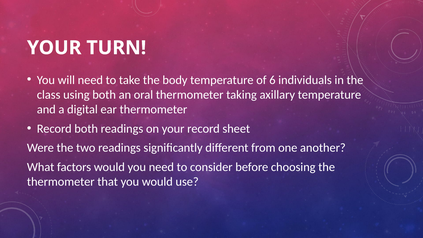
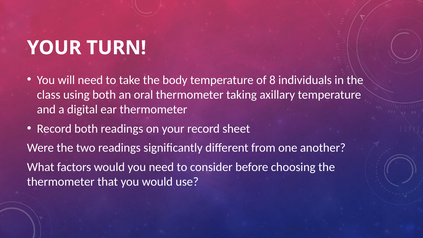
6: 6 -> 8 (272, 80)
